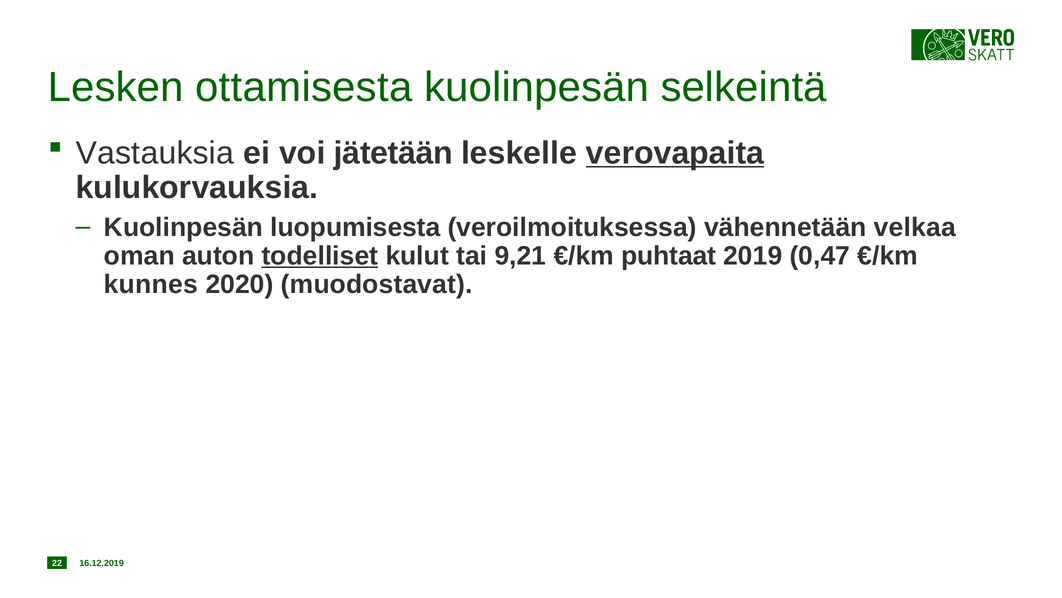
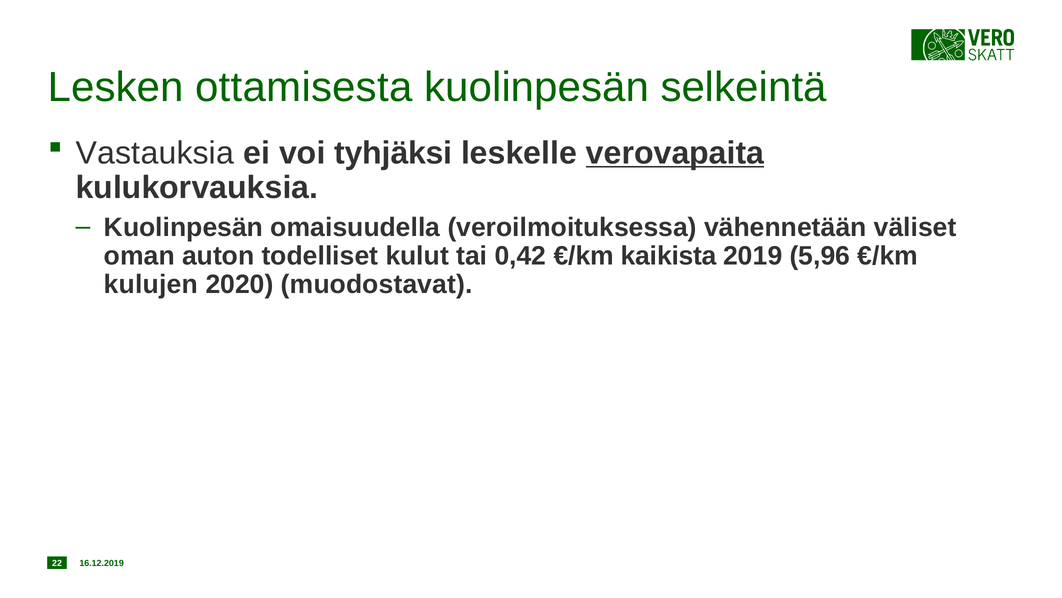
jätetään: jätetään -> tyhjäksi (393, 153)
luopumisesta: luopumisesta -> omaisuudella (355, 227)
velkaa: velkaa -> väliset (915, 227)
todelliset underline: present -> none (320, 256)
9,21: 9,21 -> 0,42 (520, 256)
puhtaat: puhtaat -> kaikista (669, 256)
0,47: 0,47 -> 5,96 (820, 256)
kunnes: kunnes -> kulujen (151, 284)
